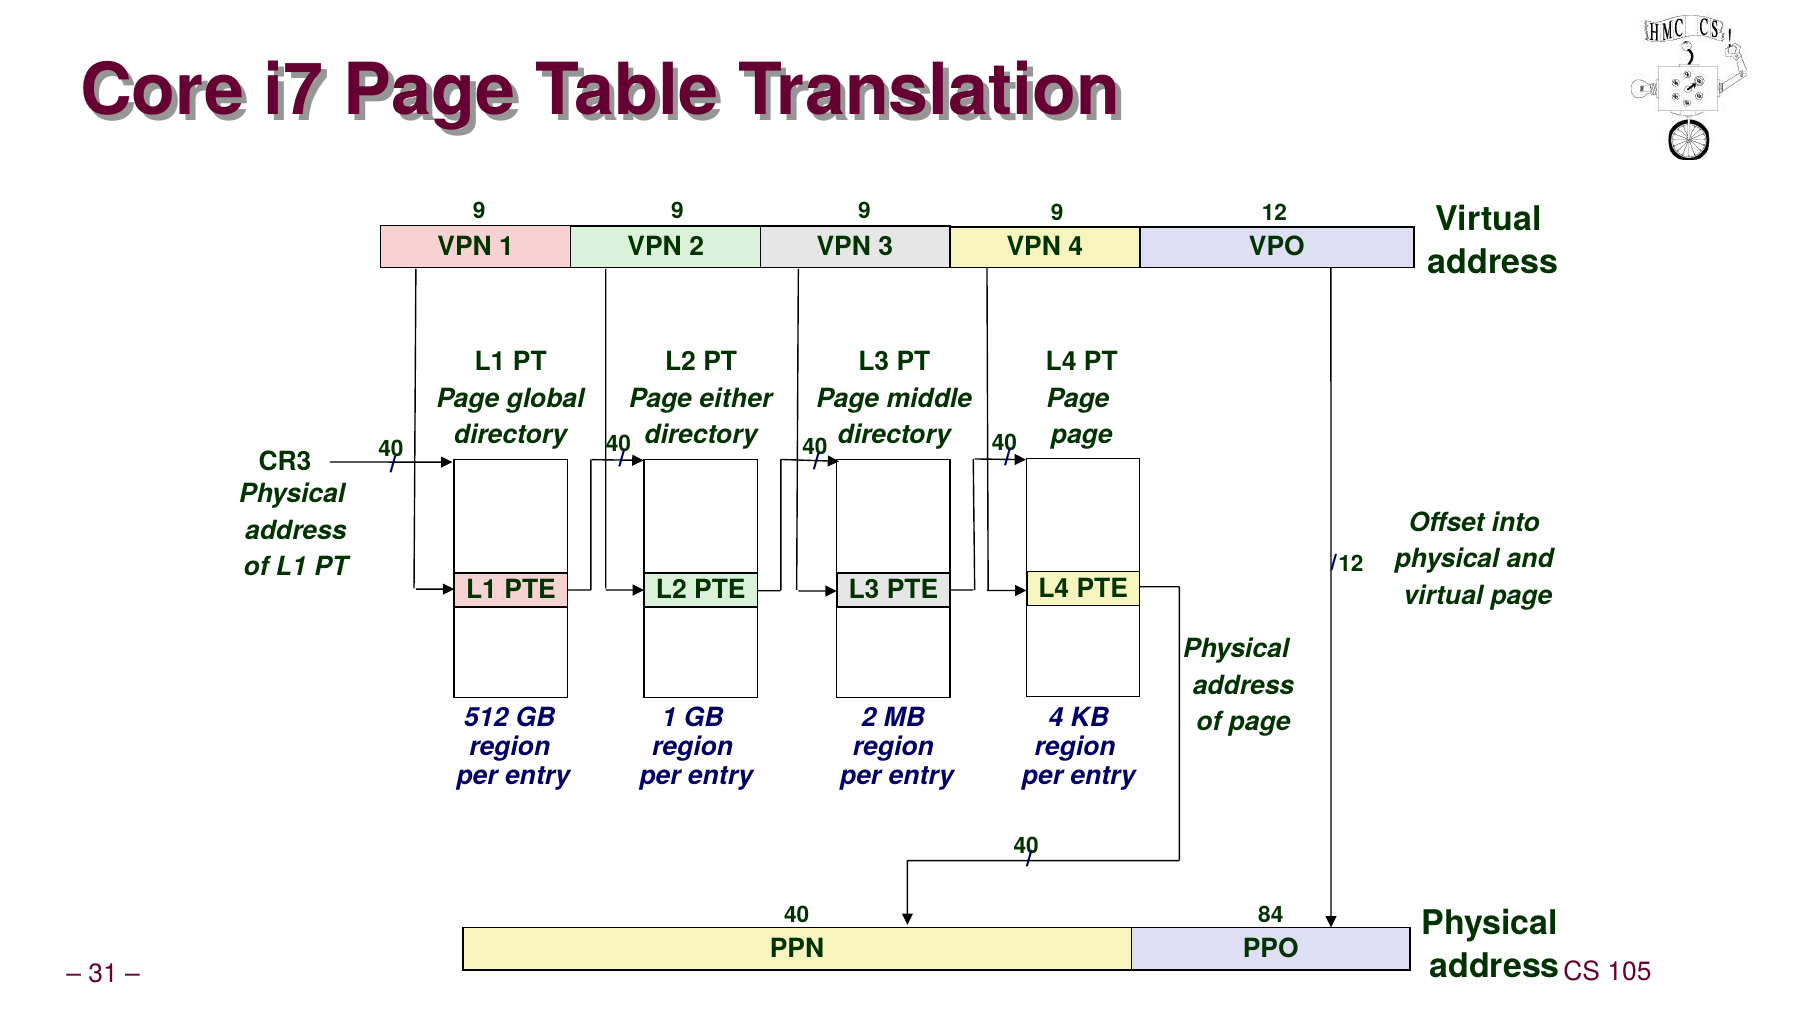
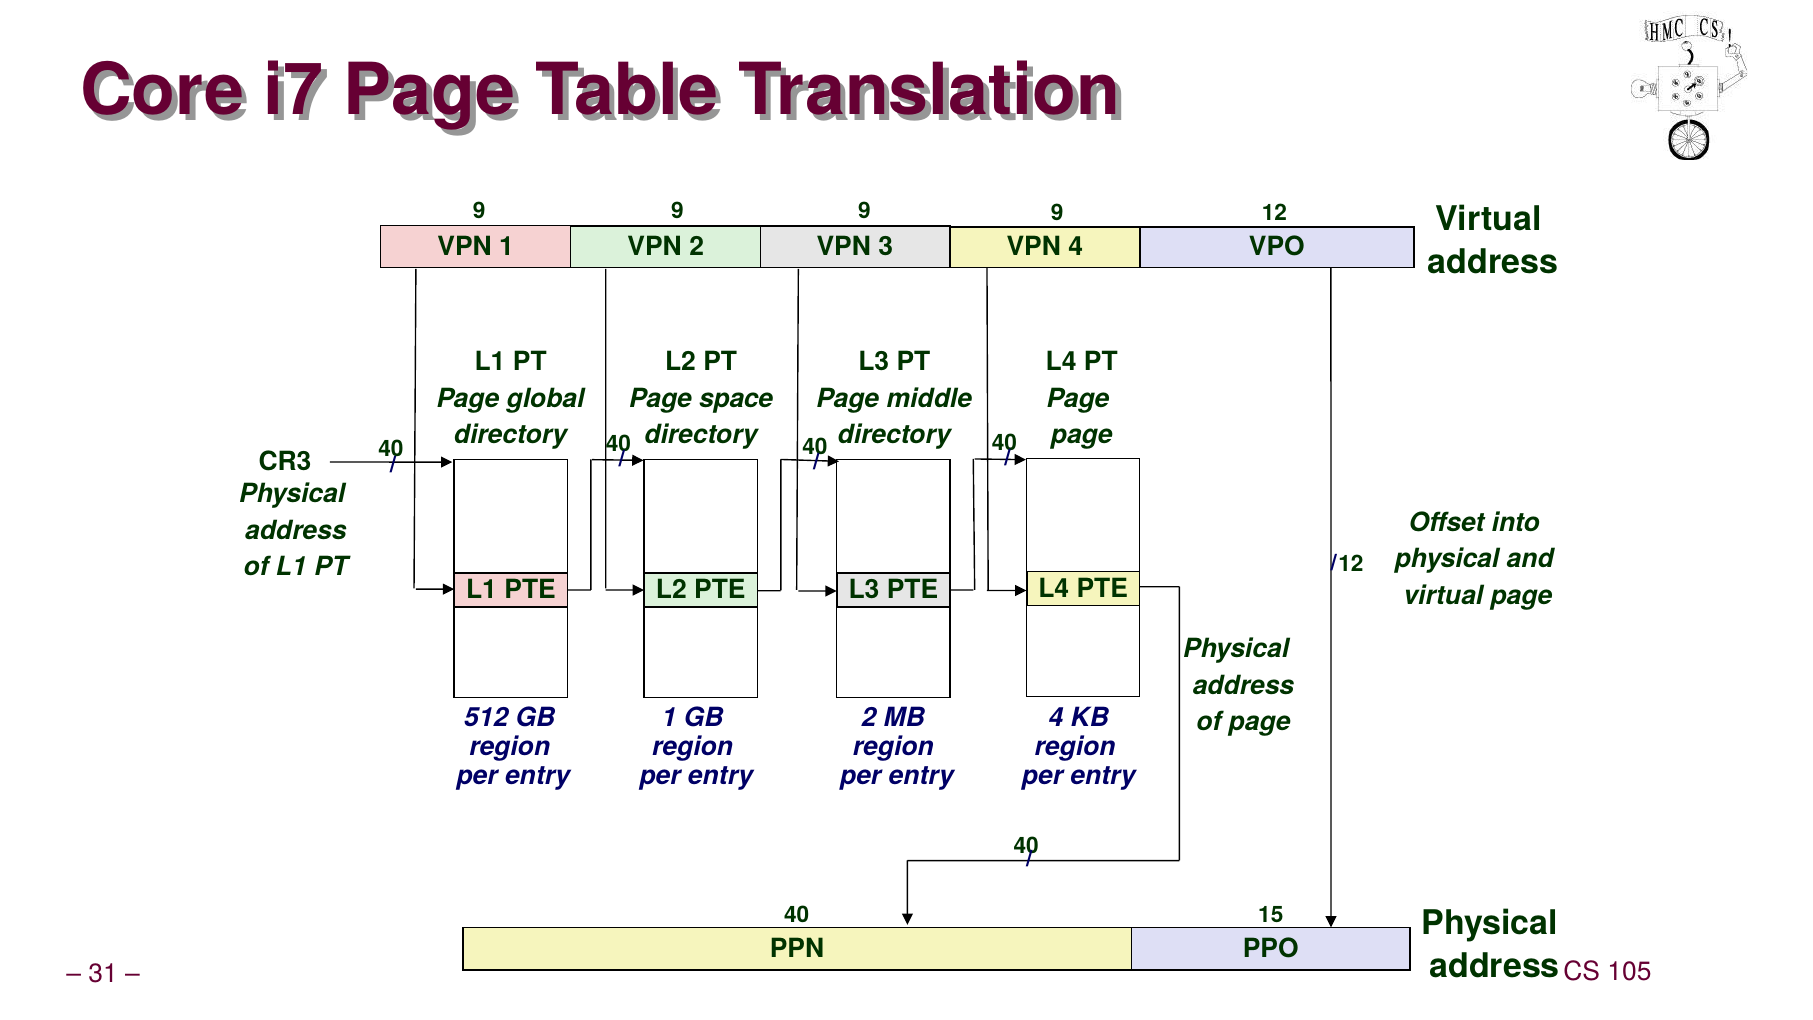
either: either -> space (736, 398)
84: 84 -> 15 (1271, 915)
